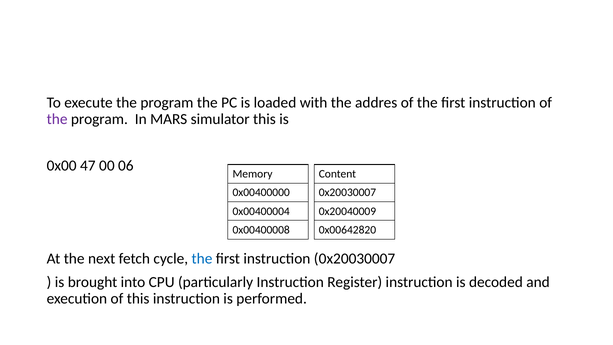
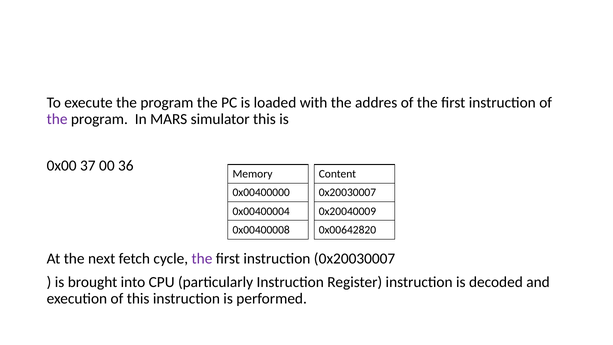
47: 47 -> 37 (88, 166)
06: 06 -> 36 (126, 166)
the colour: blue -> purple (202, 259)
